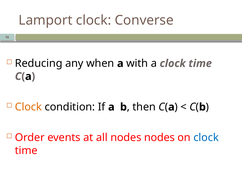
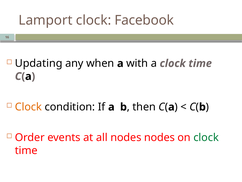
Converse: Converse -> Facebook (144, 20)
Reducing: Reducing -> Updating (39, 63)
clock colour: blue -> green (206, 137)
